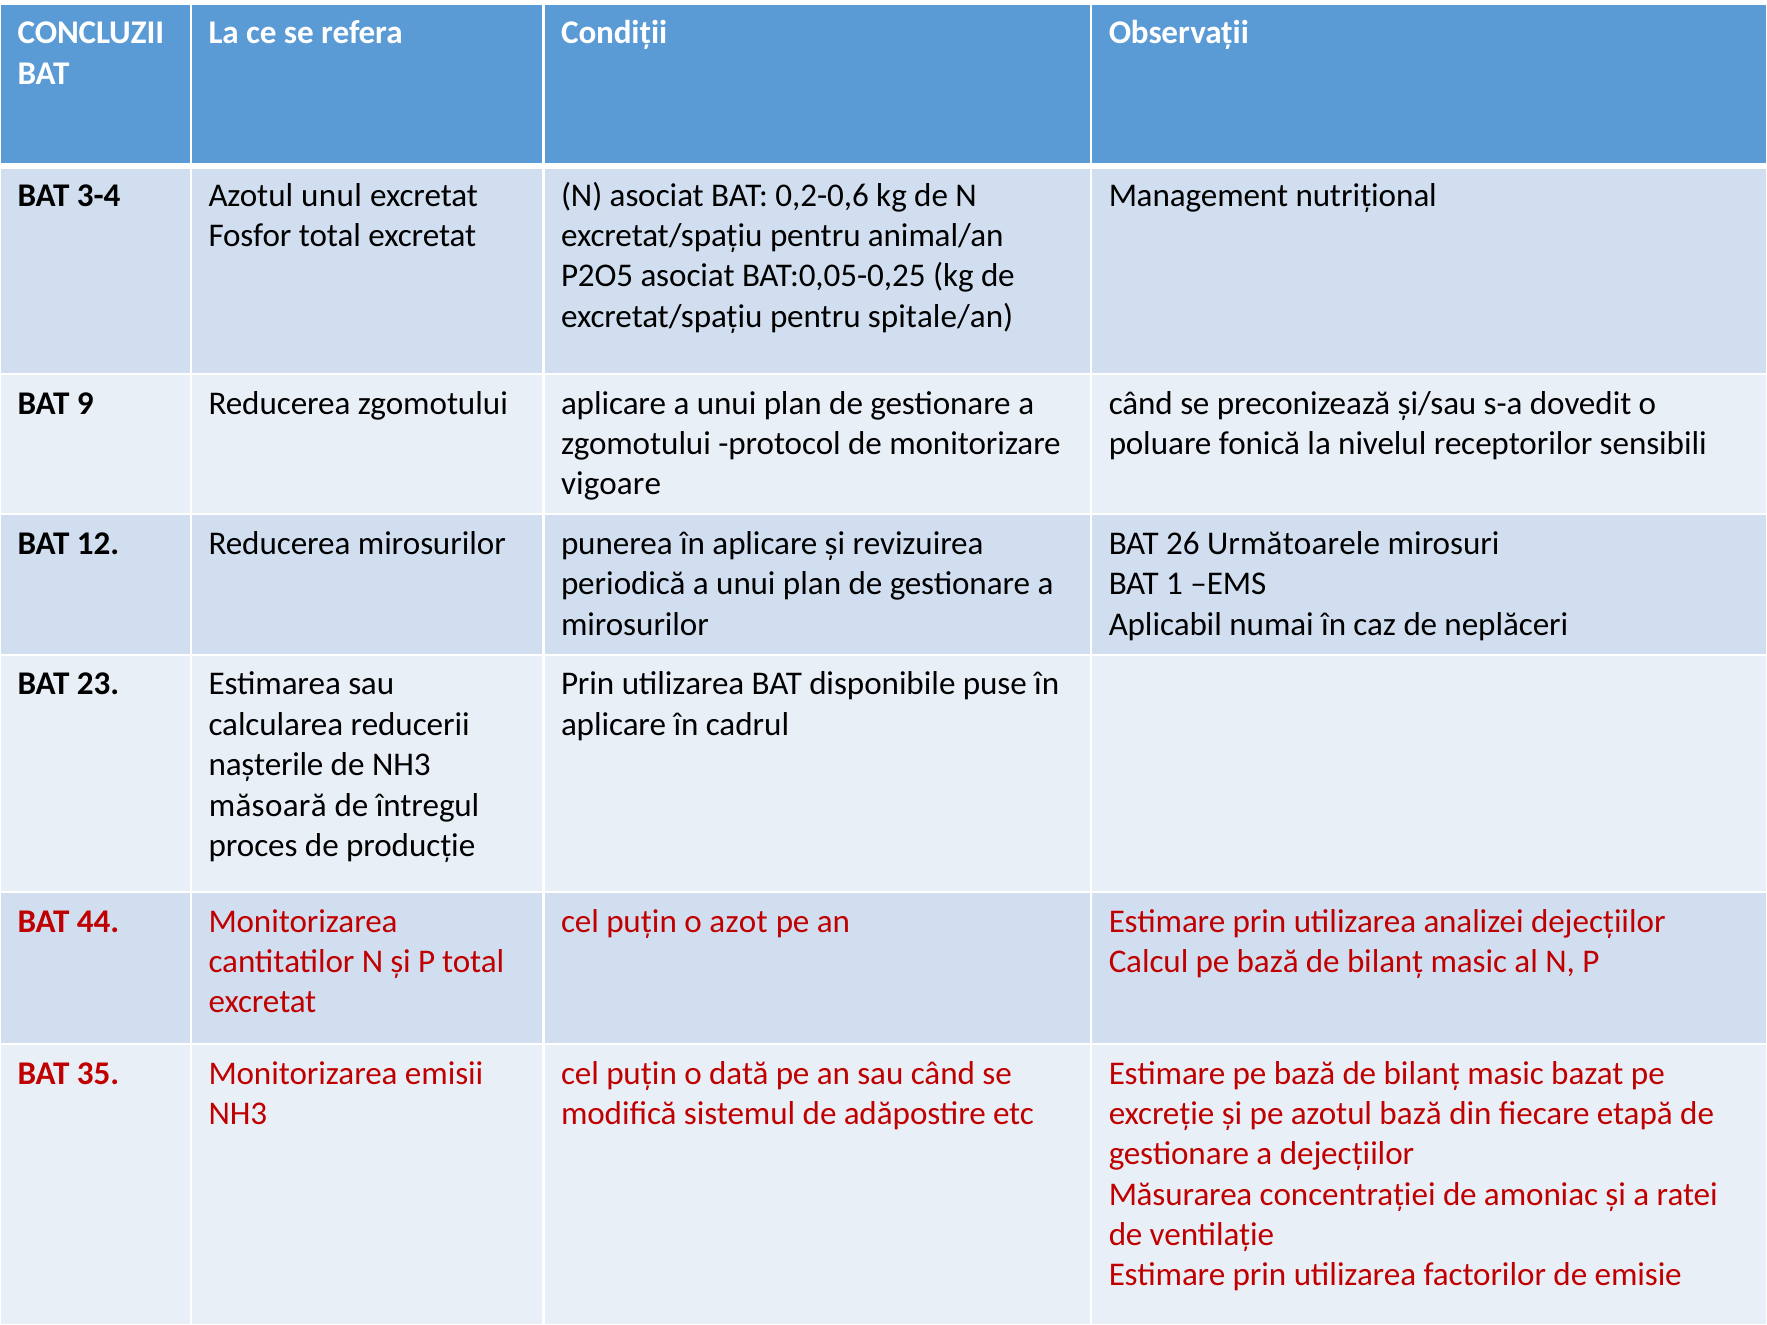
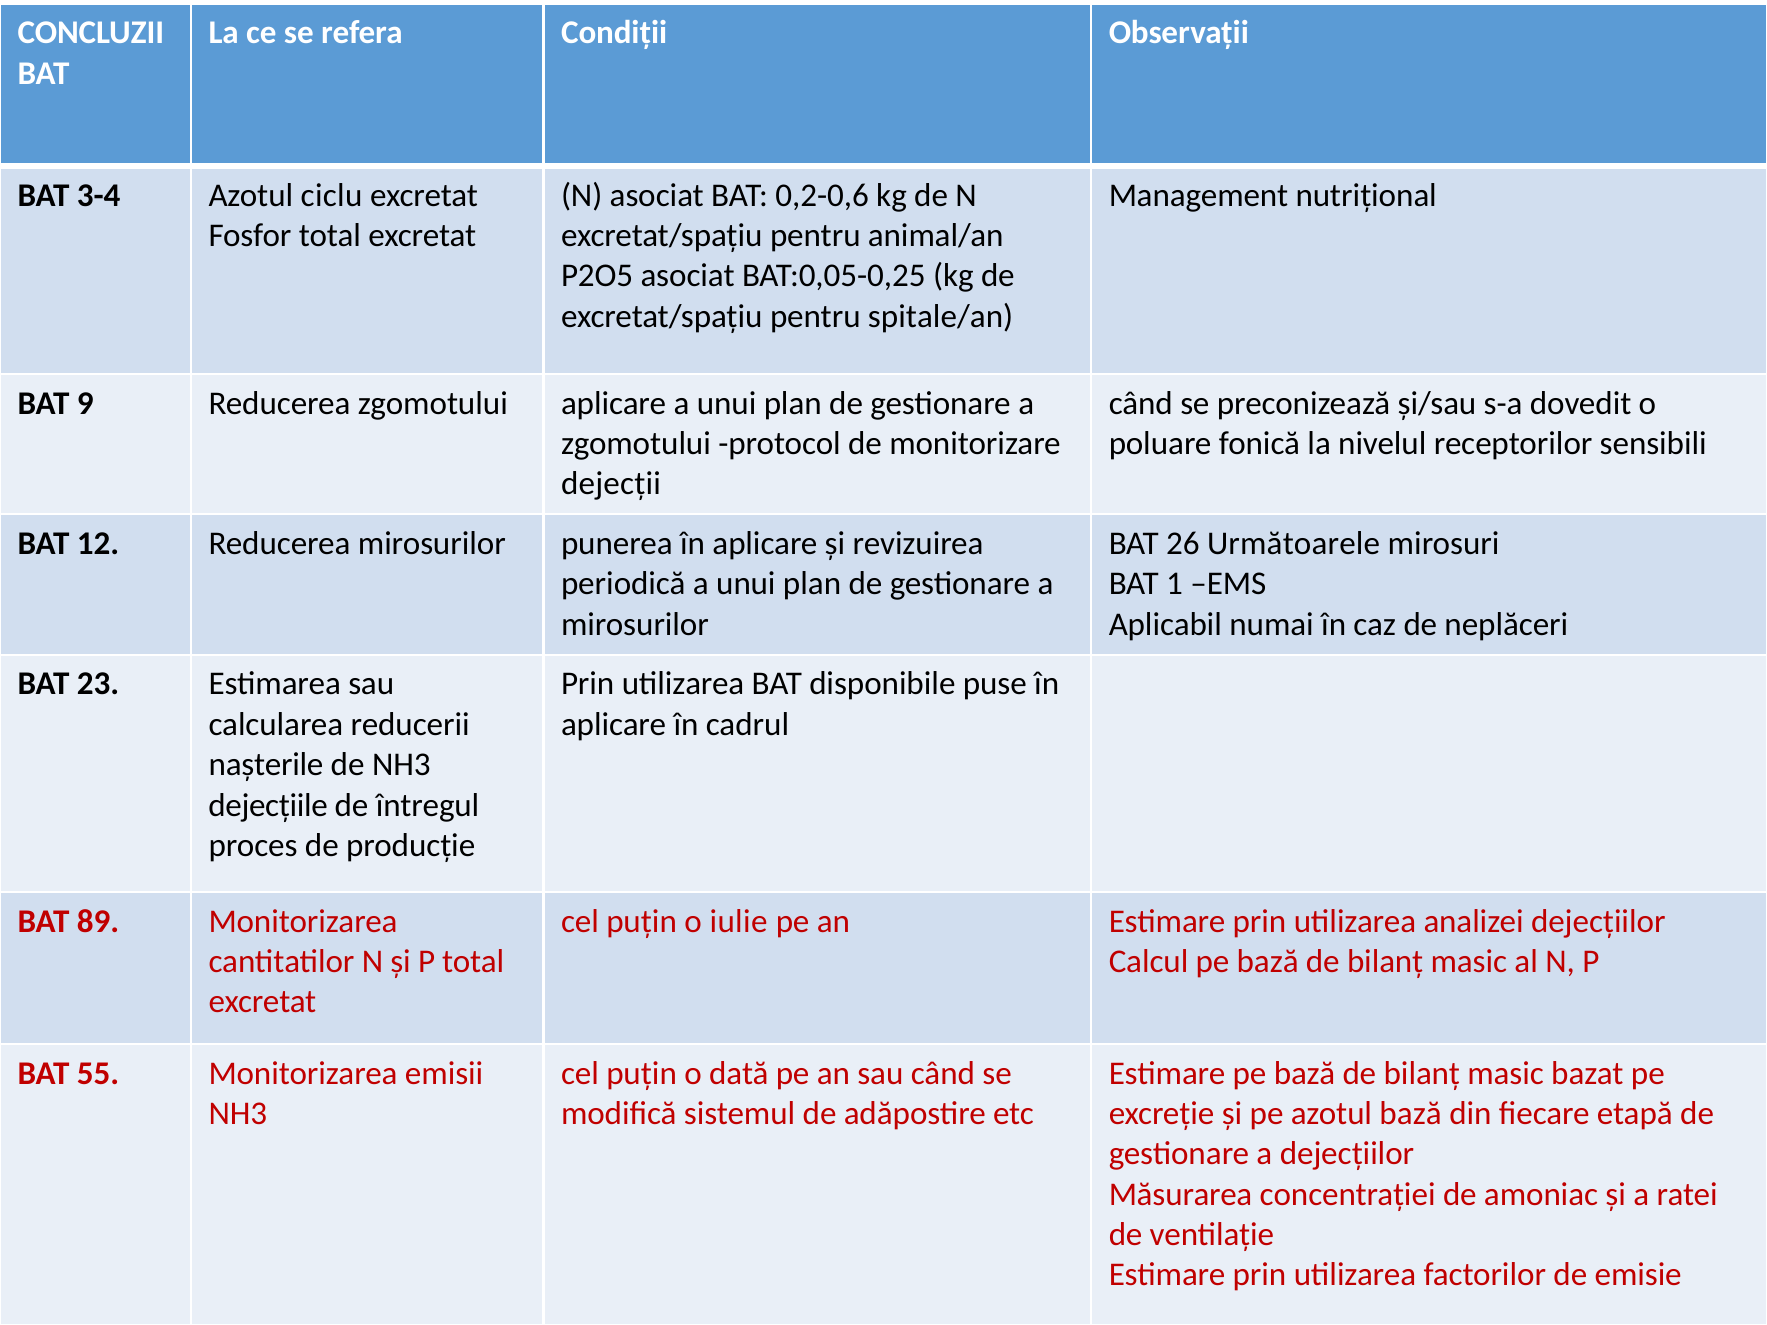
unul: unul -> ciclu (332, 195)
vigoare: vigoare -> dejecții (611, 484)
măsoară: măsoară -> dejecțiile (268, 805)
44: 44 -> 89 (98, 921)
azot: azot -> iulie (739, 921)
35: 35 -> 55 (98, 1073)
